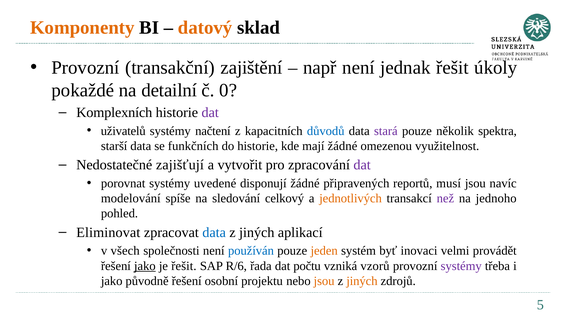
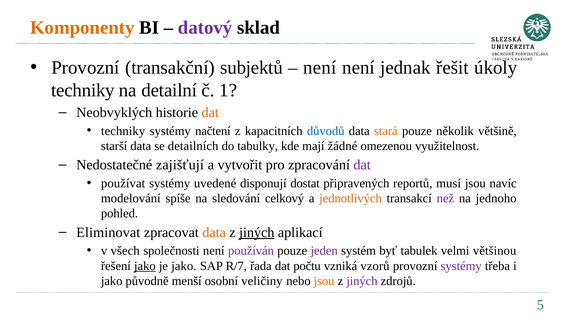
datový colour: orange -> purple (205, 27)
zajištění: zajištění -> subjektů (252, 68)
např: např -> není (320, 68)
pokaždé: pokaždé -> techniky (83, 90)
0: 0 -> 1 (228, 90)
Komplexních: Komplexních -> Neobvyklých (114, 112)
dat colour: purple -> orange (210, 112)
uživatelů: uživatelů -> techniky (123, 131)
stará colour: purple -> orange (386, 131)
spektra: spektra -> většině (497, 131)
funkčních: funkčních -> detailních (193, 146)
do historie: historie -> tabulky (258, 146)
porovnat: porovnat -> používat (123, 183)
disponují žádné: žádné -> dostat (305, 183)
data colour: blue -> orange (214, 232)
jiných underline: none -> present (257, 232)
používán colour: blue -> purple (251, 251)
jeden colour: orange -> purple (324, 251)
inovaci: inovaci -> tabulek (419, 251)
provádět: provádět -> většinou (495, 251)
je řešit: řešit -> jako (184, 266)
R/6: R/6 -> R/7 (236, 266)
původně řešení: řešení -> menší (187, 281)
projektu: projektu -> veličiny (262, 281)
jiných colour: orange -> purple (362, 281)
